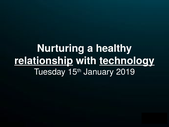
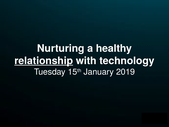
technology underline: present -> none (127, 61)
